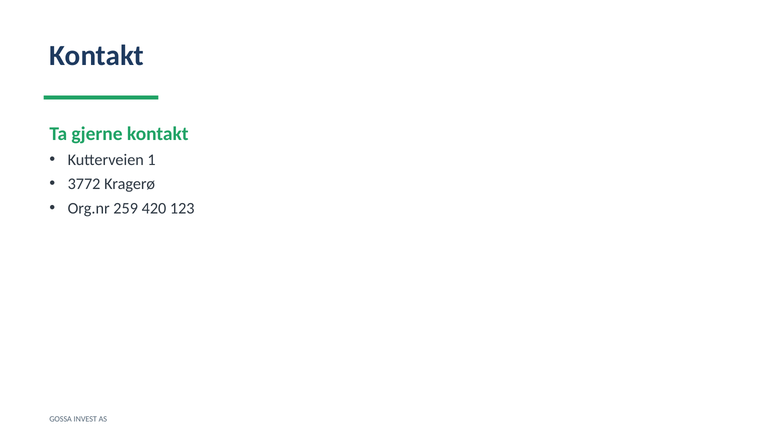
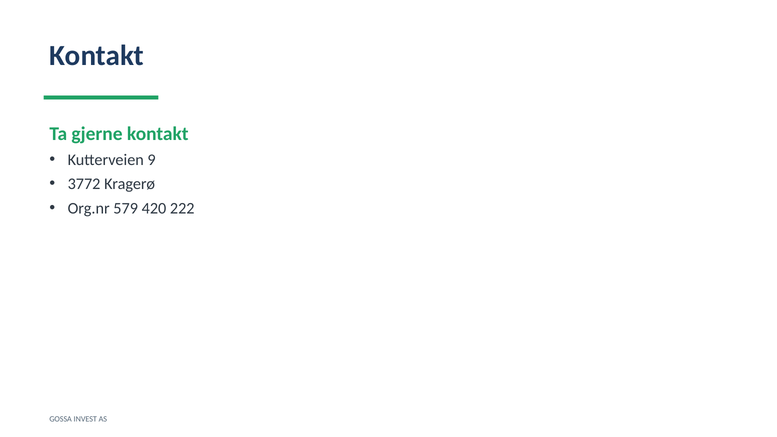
1: 1 -> 9 (152, 160)
259: 259 -> 579 (126, 208)
123: 123 -> 222 (182, 208)
